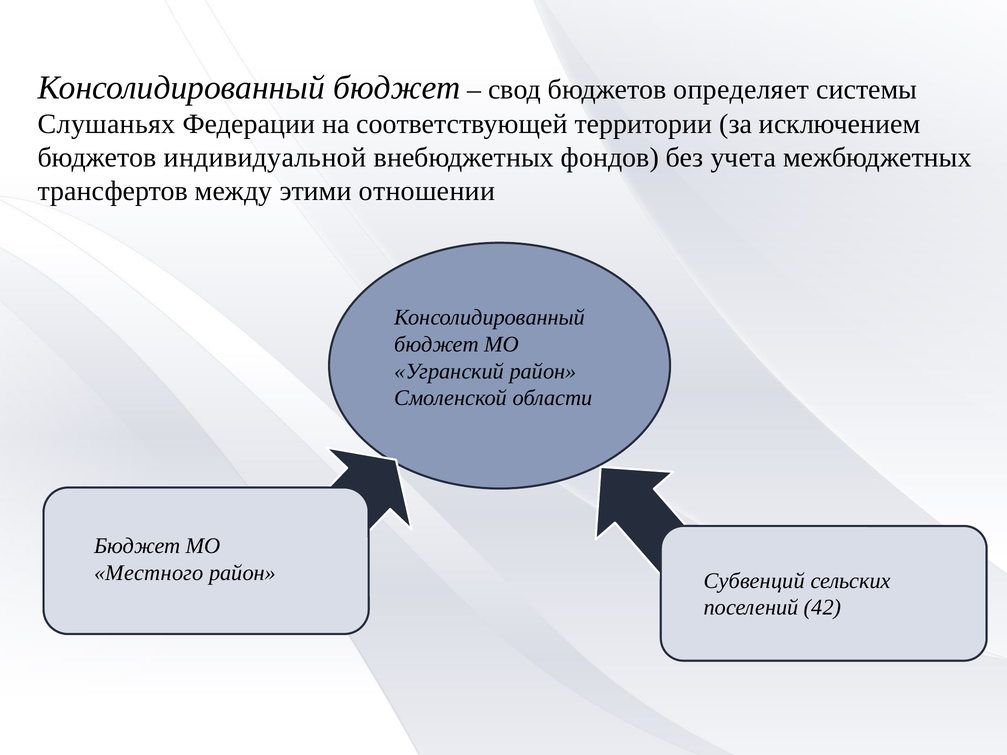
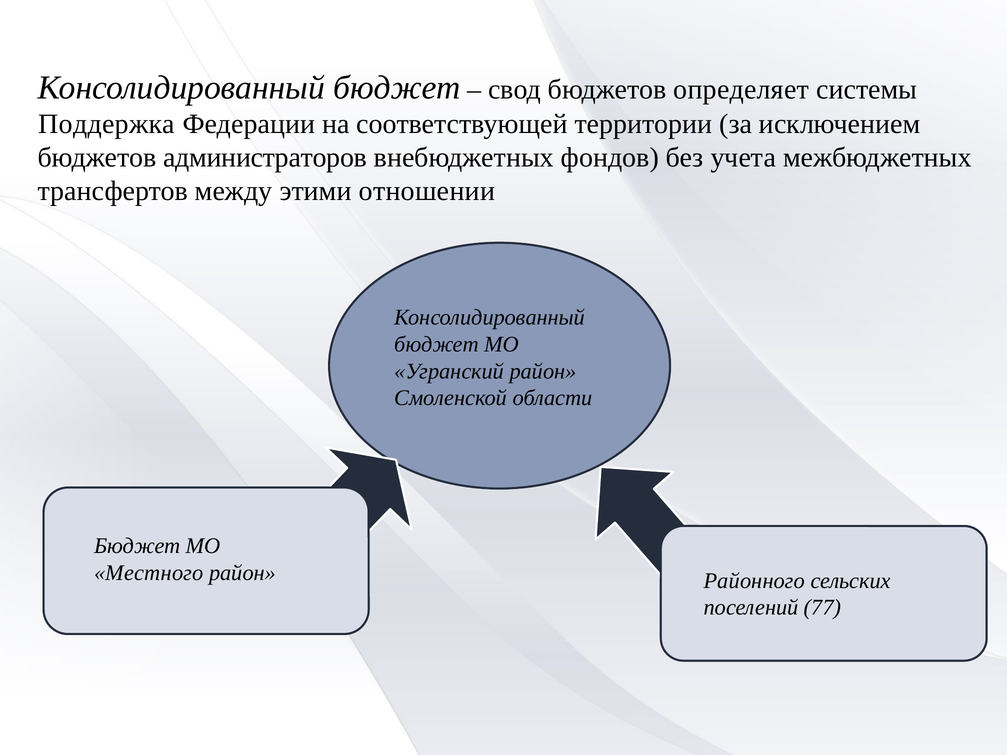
Слушаньях: Слушаньях -> Поддержка (107, 124)
индивидуальной: индивидуальной -> администраторов (265, 158)
Субвенций: Субвенций -> Районного (754, 581)
42: 42 -> 77 (823, 608)
